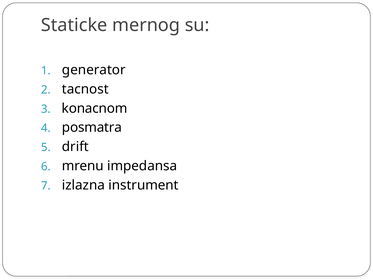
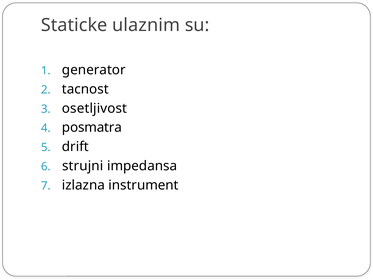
mernog: mernog -> ulaznim (146, 25)
konacnom: konacnom -> osetljivost (95, 108)
mrenu: mrenu -> strujni (83, 166)
